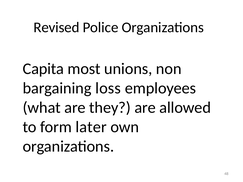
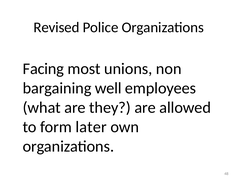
Capita: Capita -> Facing (43, 69)
loss: loss -> well (108, 88)
